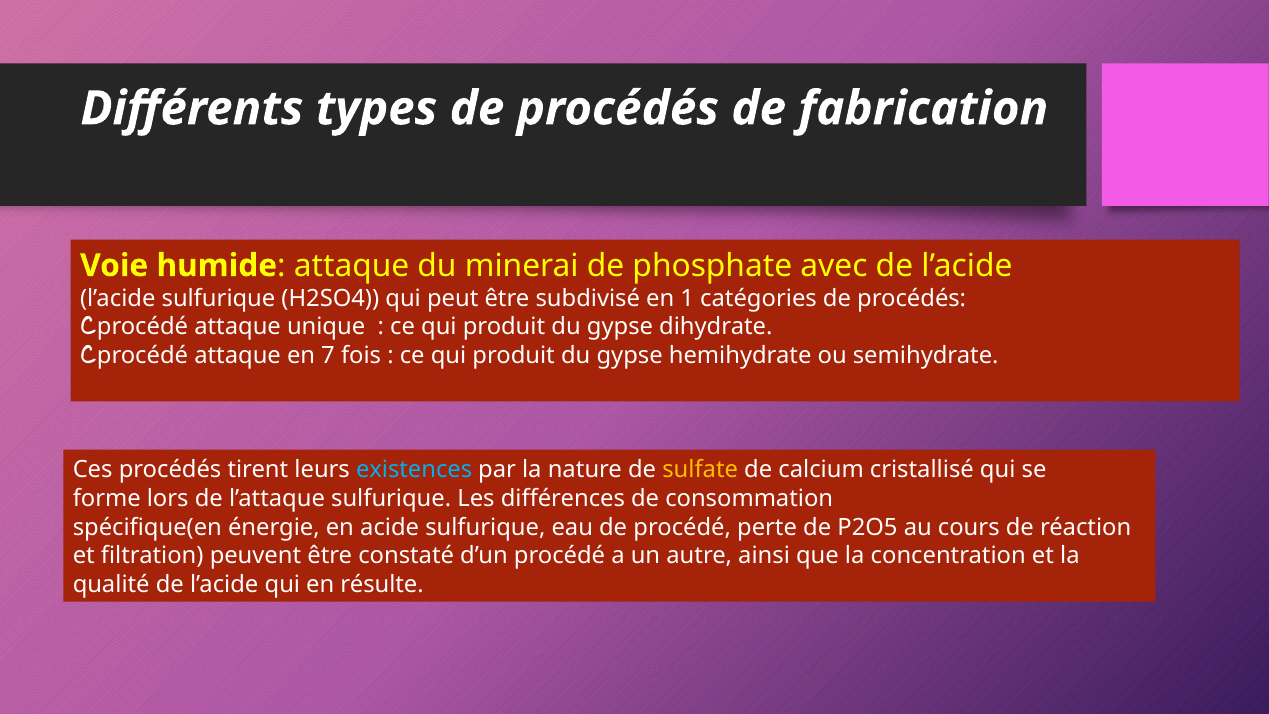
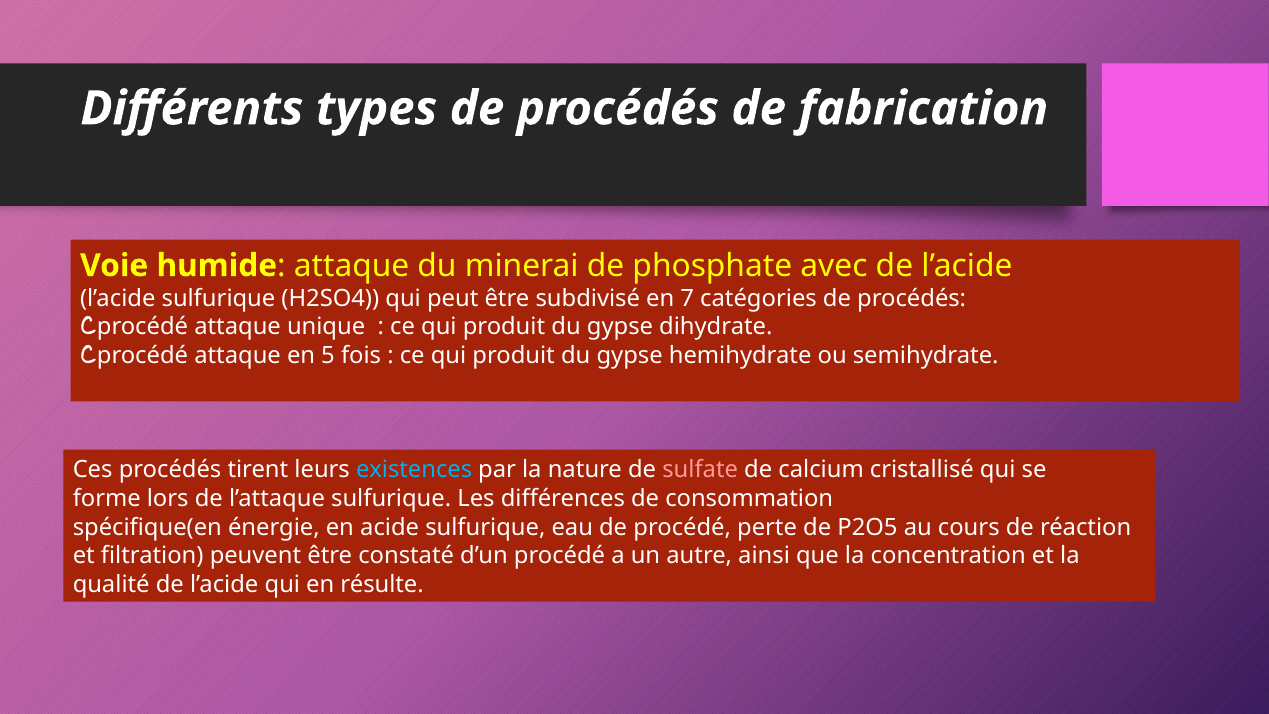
1: 1 -> 7 (687, 298)
7: 7 -> 5 (328, 355)
sulfate colour: yellow -> pink (700, 470)
